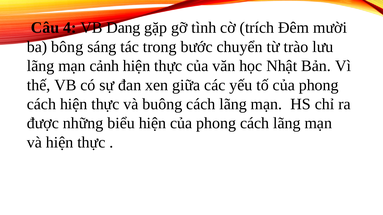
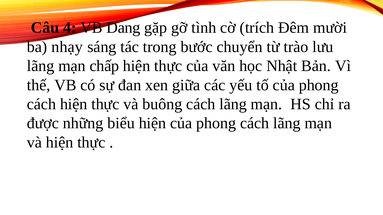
bông: bông -> nhạy (67, 47)
cảnh: cảnh -> chấp (104, 66)
